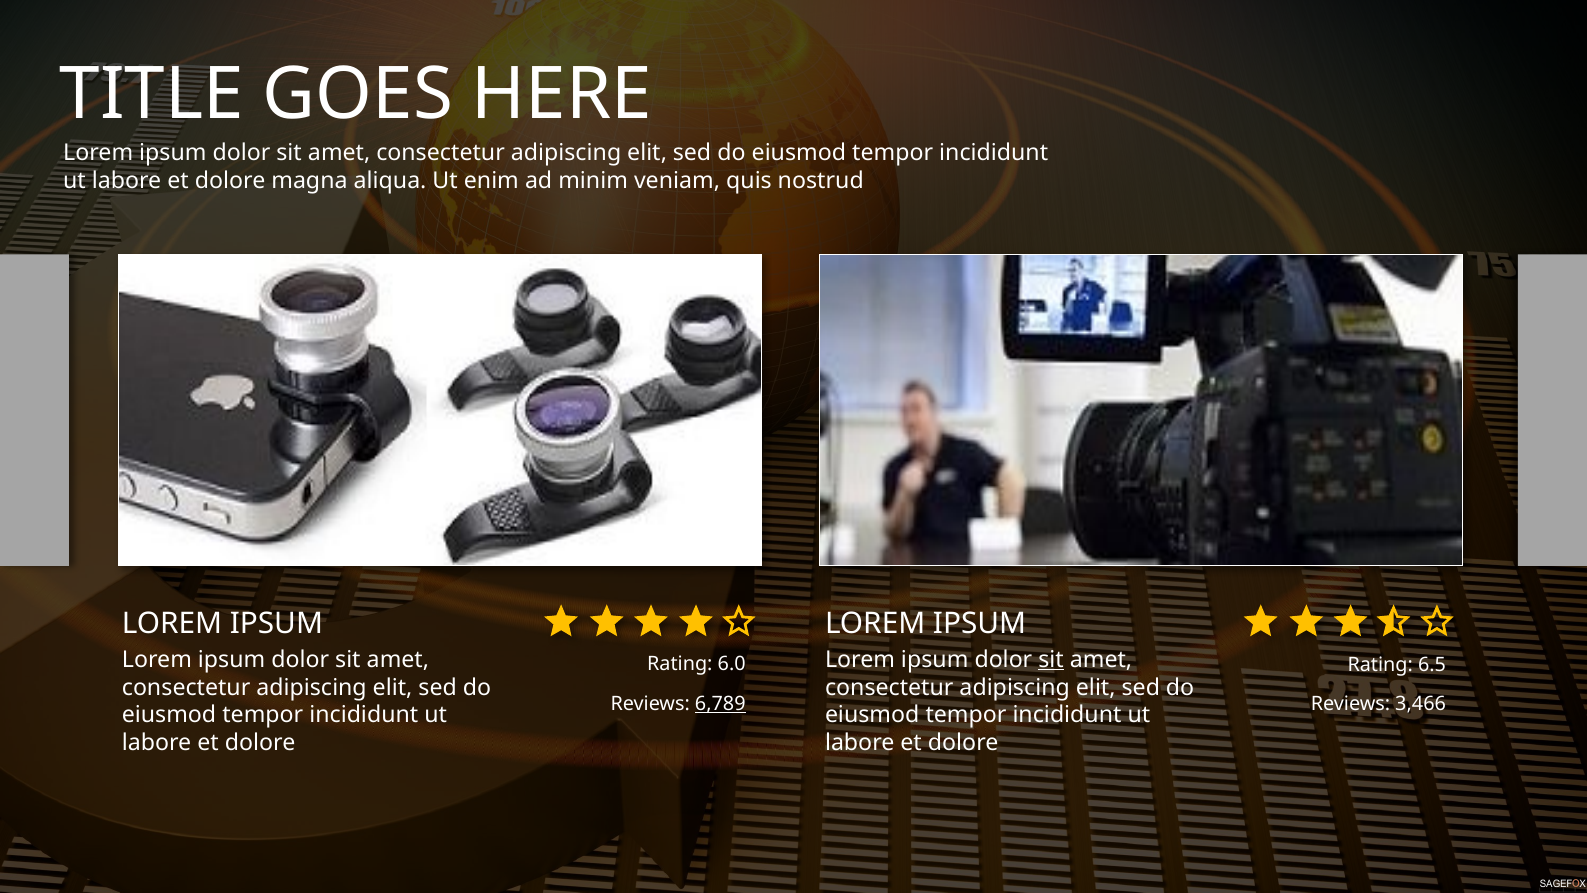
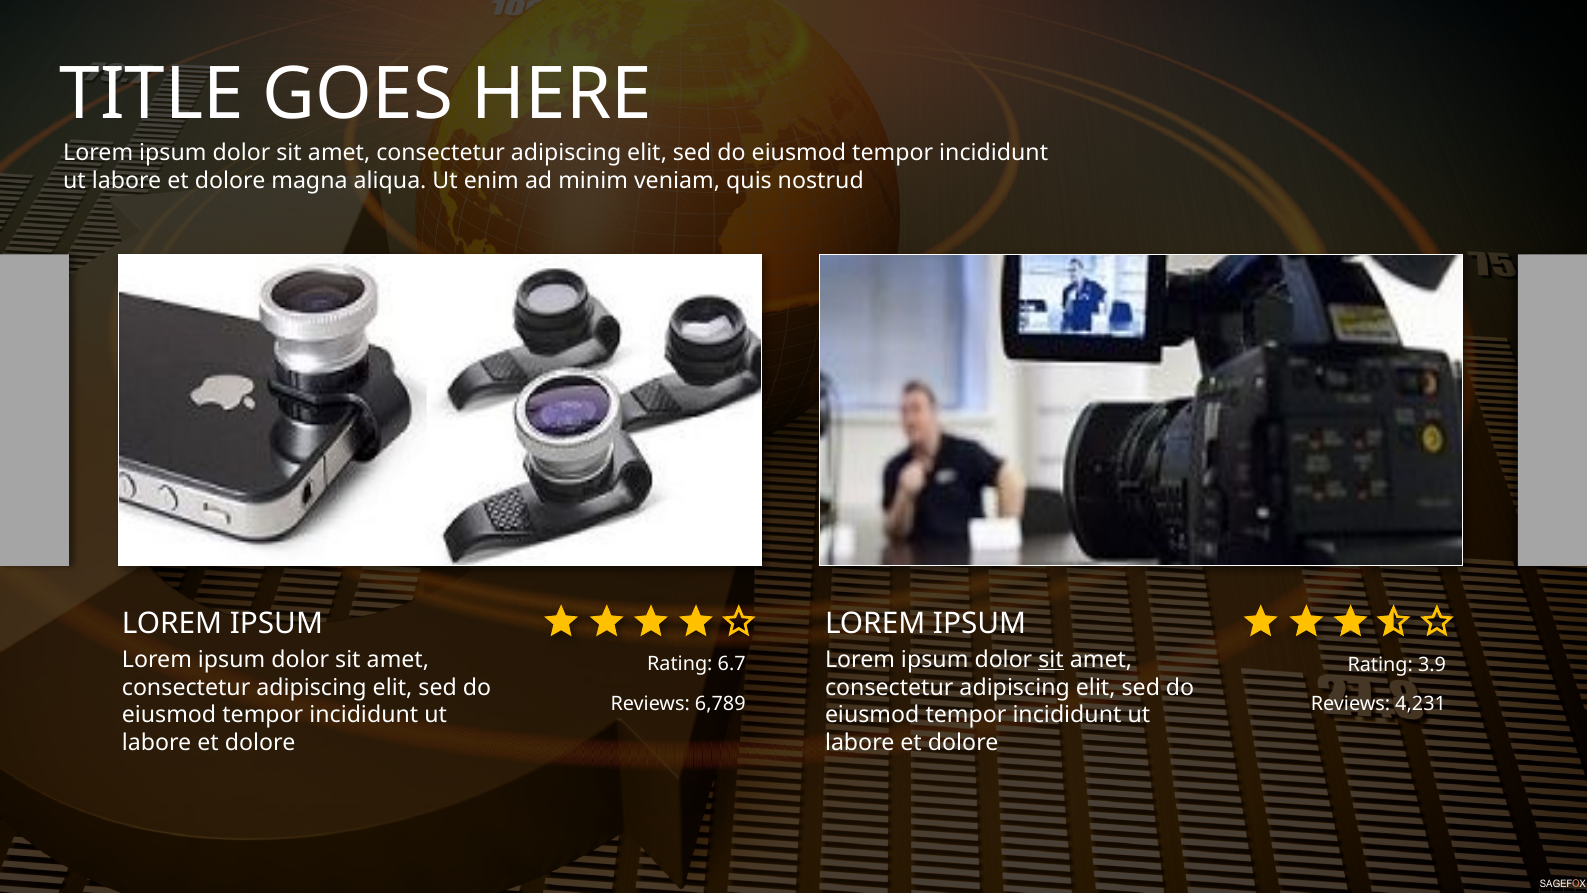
6.0: 6.0 -> 6.7 (732, 664)
6.5: 6.5 -> 3.9 (1432, 664)
6,789 underline: present -> none (720, 704)
3,466: 3,466 -> 4,231 (1421, 704)
